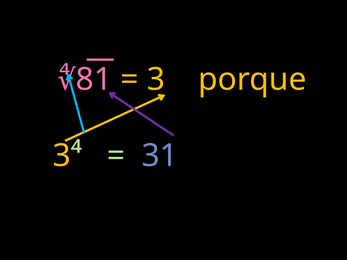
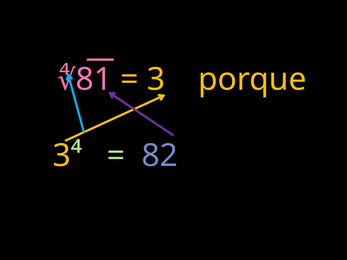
31: 31 -> 82 (160, 156)
